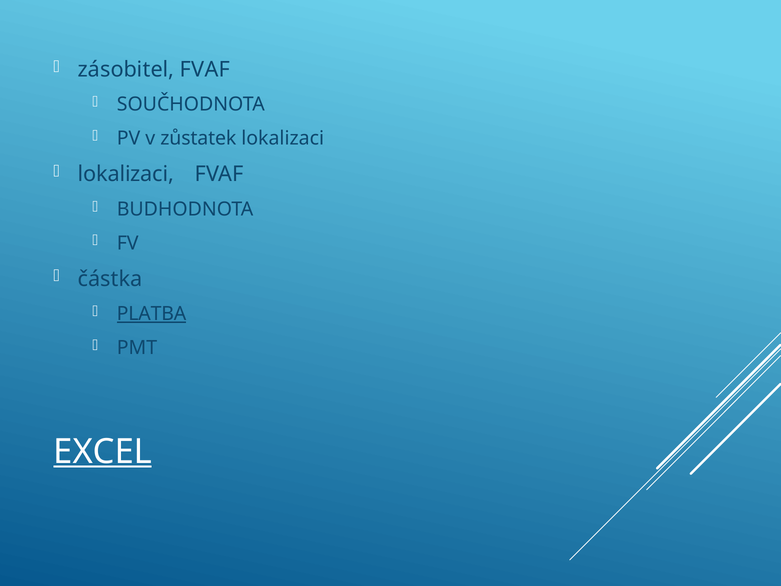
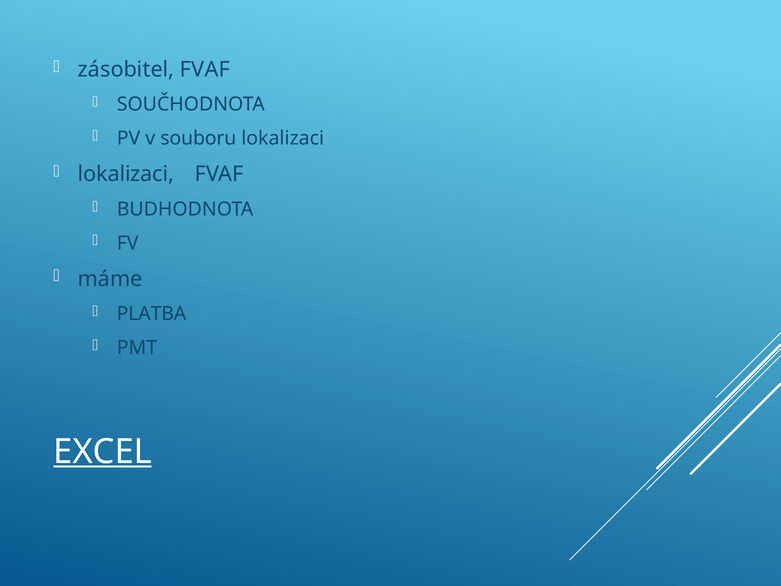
zůstatek: zůstatek -> souboru (198, 138)
částka: částka -> máme (110, 279)
PLATBA underline: present -> none (151, 314)
